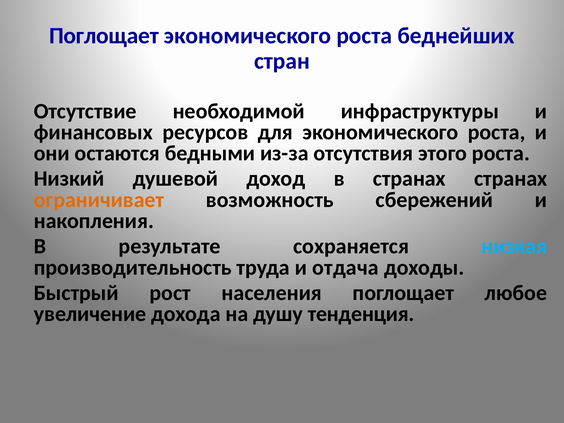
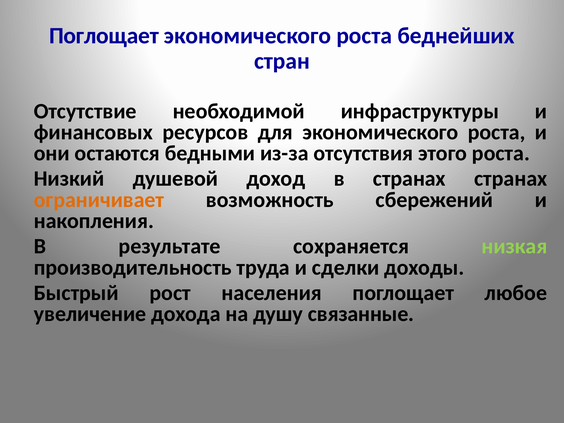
низкая colour: light blue -> light green (514, 246)
отдача: отдача -> сделки (346, 267)
тенденция: тенденция -> связанные (361, 314)
